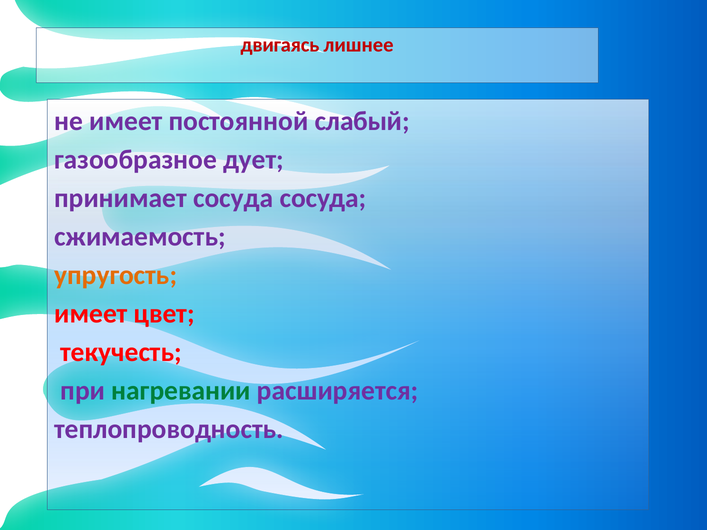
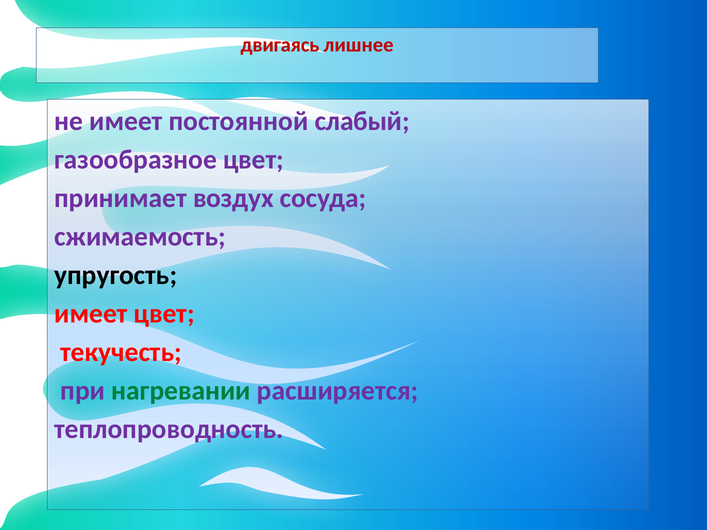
газообразное дует: дует -> цвет (253, 160)
принимает сосуда: сосуда -> воздух (233, 198)
упругость colour: orange -> black (116, 275)
